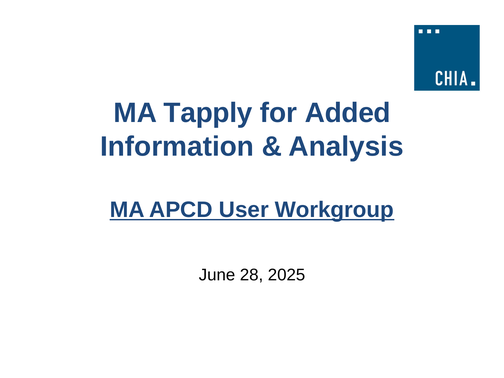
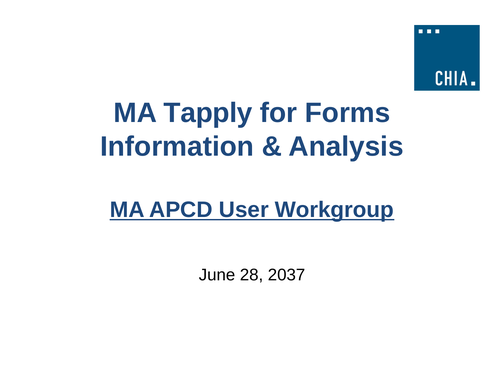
Added: Added -> Forms (348, 113)
2025: 2025 -> 2037 (287, 275)
